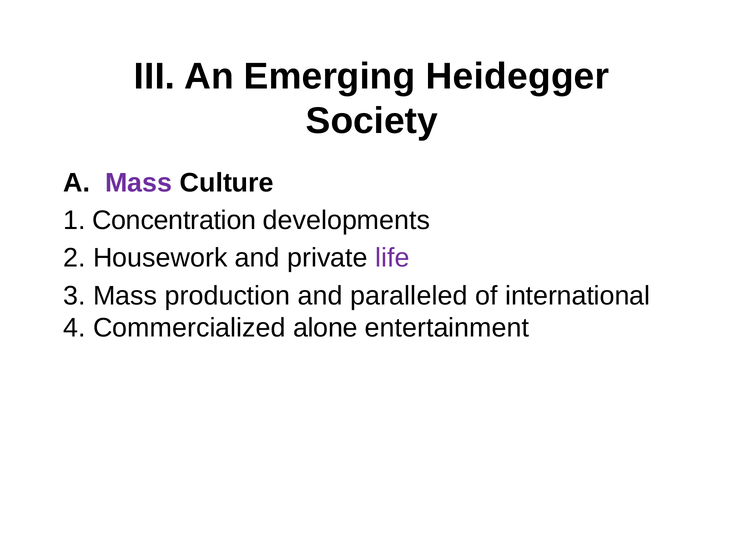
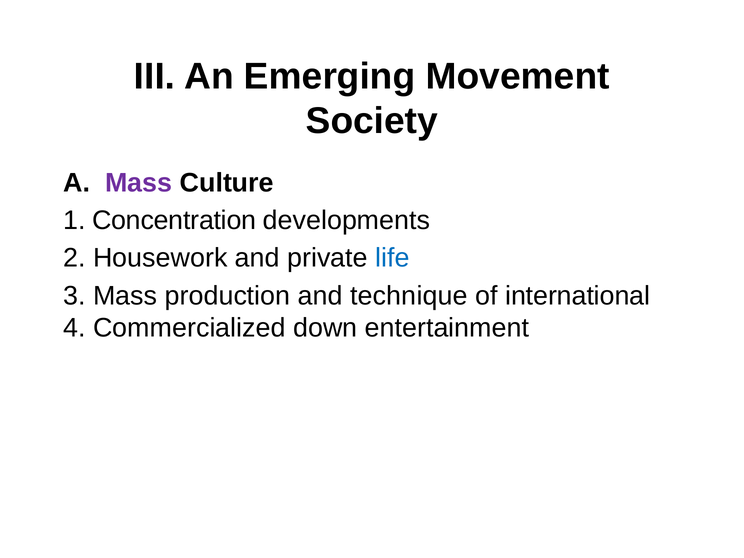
Heidegger: Heidegger -> Movement (518, 76)
life colour: purple -> blue (392, 258)
paralleled: paralleled -> technique (409, 296)
alone: alone -> down (325, 328)
